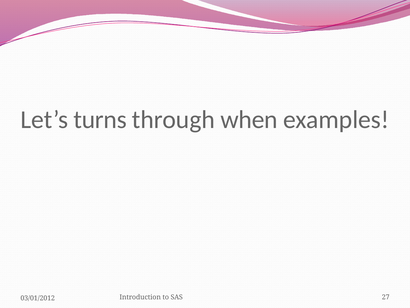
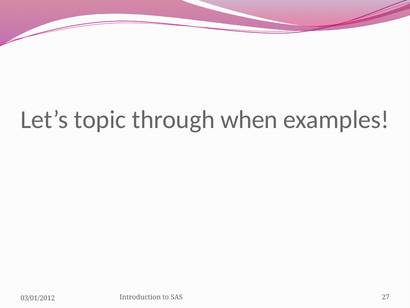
turns: turns -> topic (100, 120)
